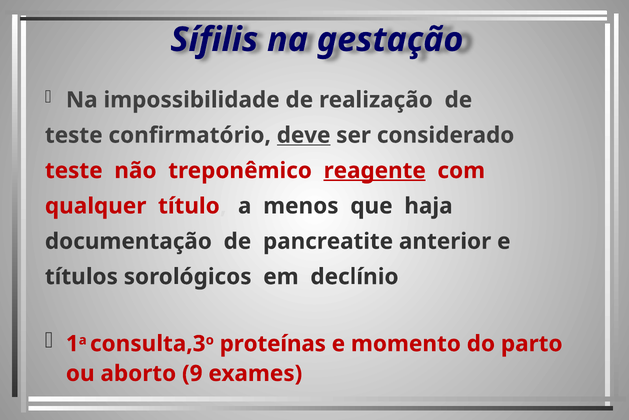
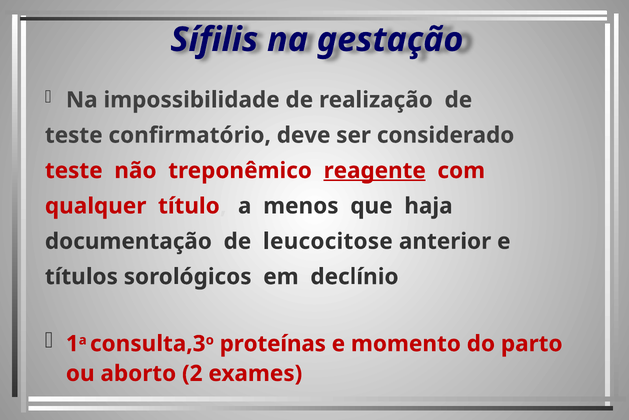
deve underline: present -> none (304, 135)
pancreatite: pancreatite -> leucocitose (328, 241)
9: 9 -> 2 (192, 373)
